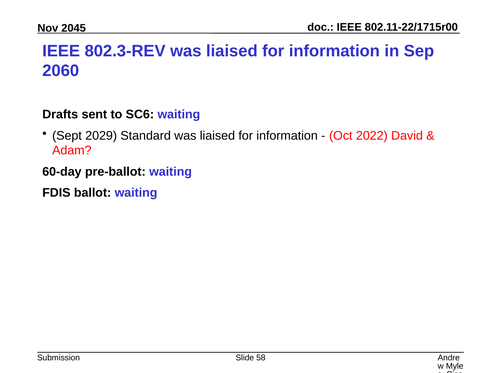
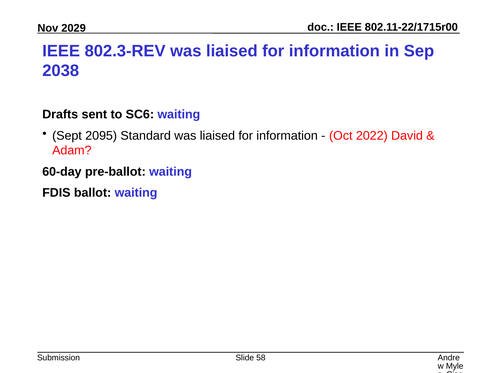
2045: 2045 -> 2029 (74, 28)
2060: 2060 -> 2038 (61, 71)
2029: 2029 -> 2095 (101, 136)
